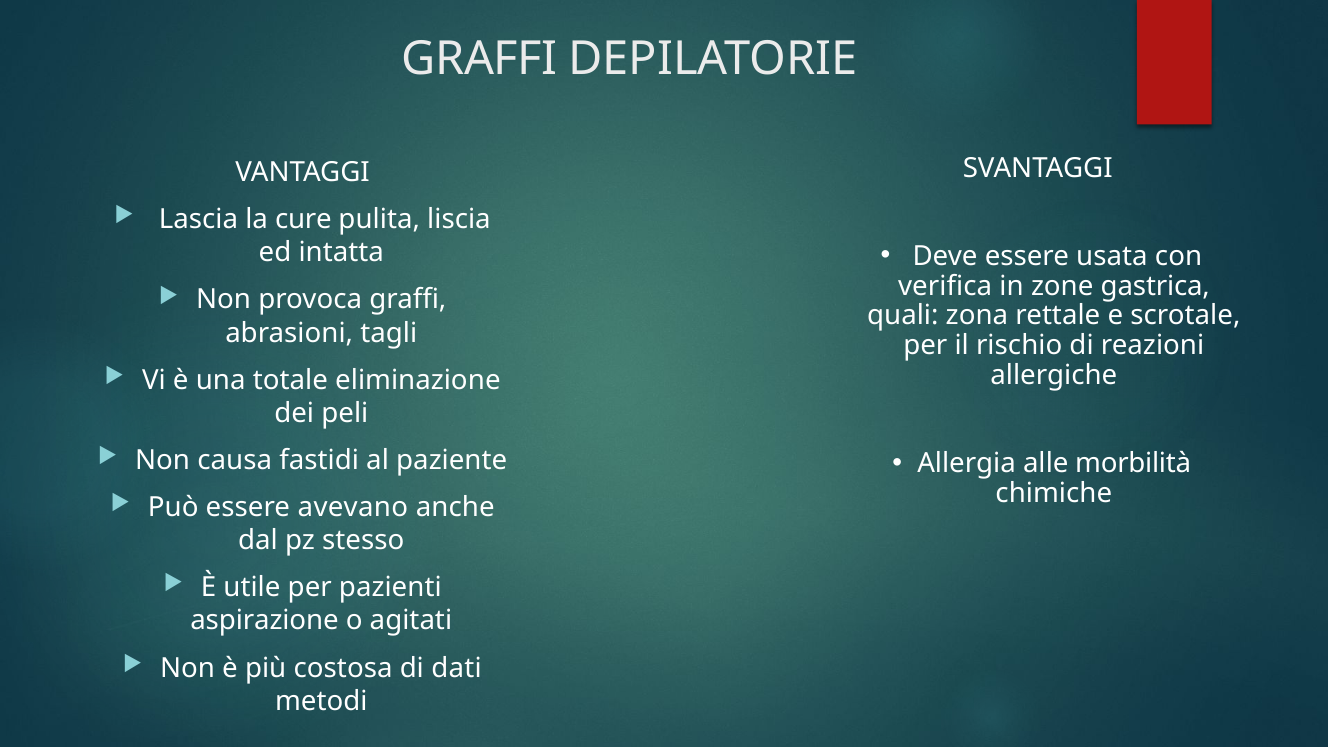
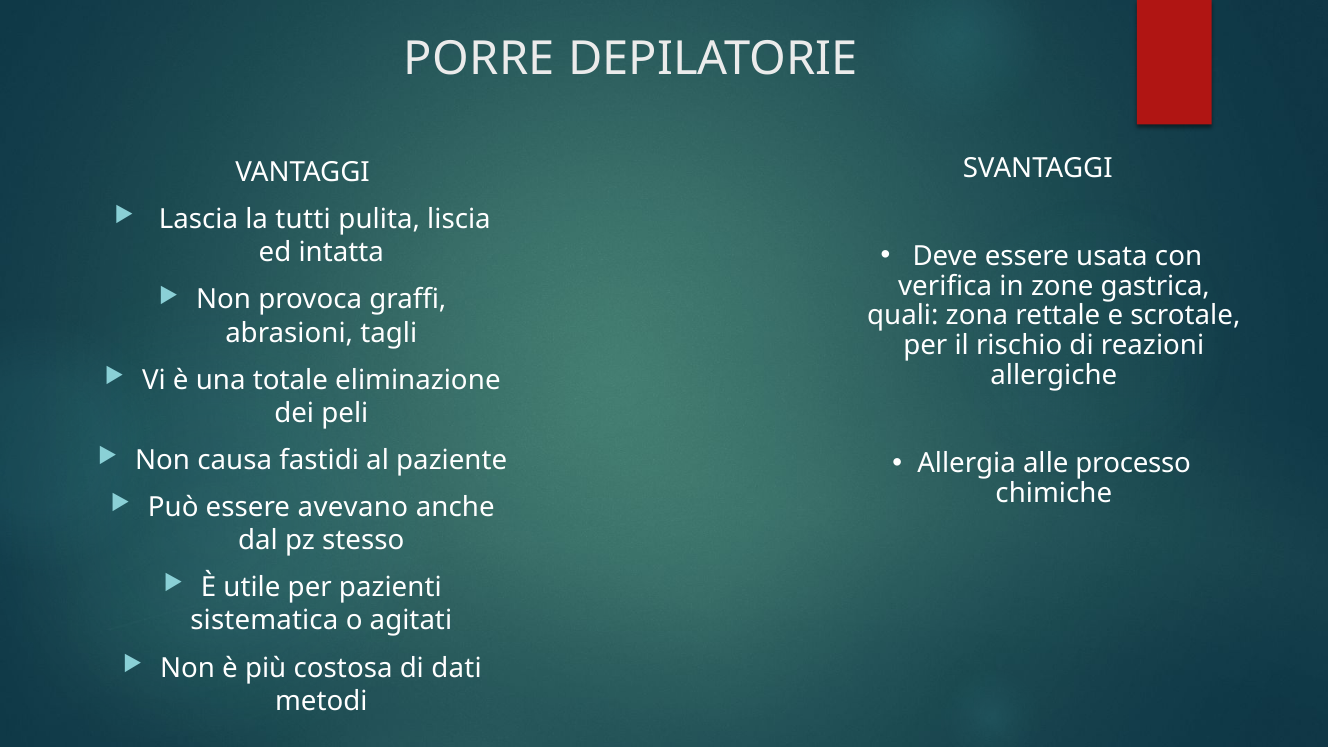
GRAFFI: GRAFFI -> PORRE (479, 59)
cure: cure -> tutti (303, 220)
morbilità: morbilità -> processo (1133, 463)
aspirazione: aspirazione -> sistematica (264, 621)
